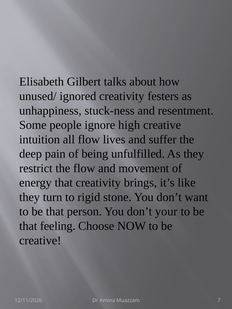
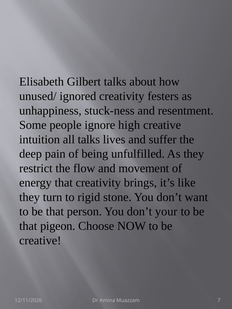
all flow: flow -> talks (89, 140)
feeling: feeling -> pigeon (58, 226)
